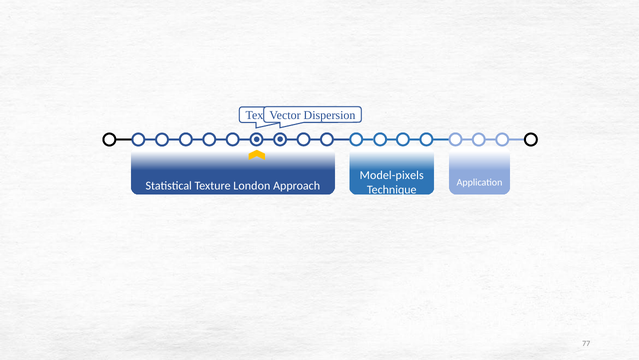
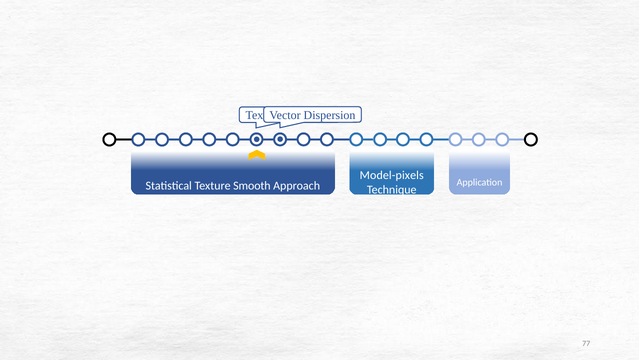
London: London -> Smooth (252, 185)
